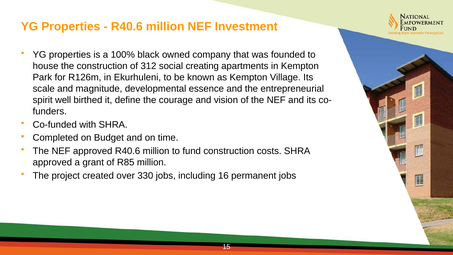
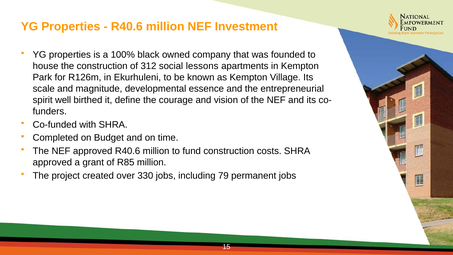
creating: creating -> lessons (202, 66)
16: 16 -> 79 (223, 176)
